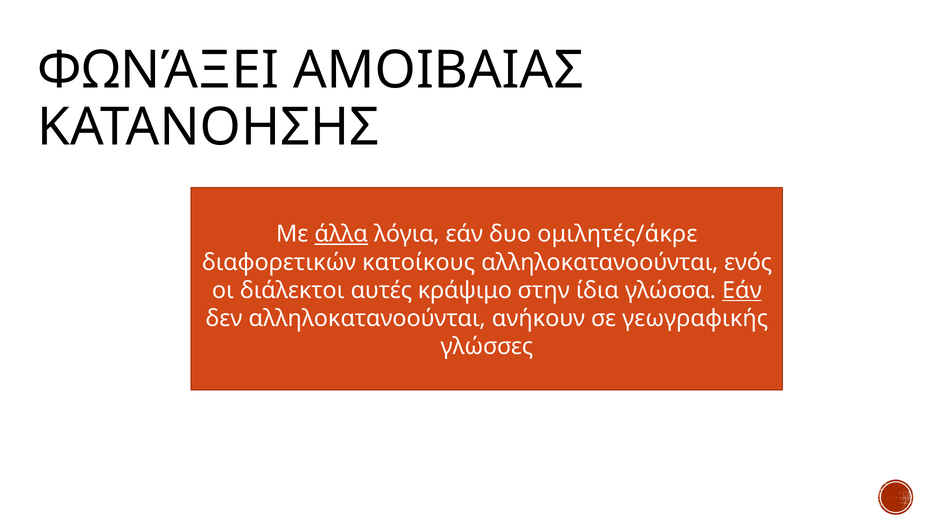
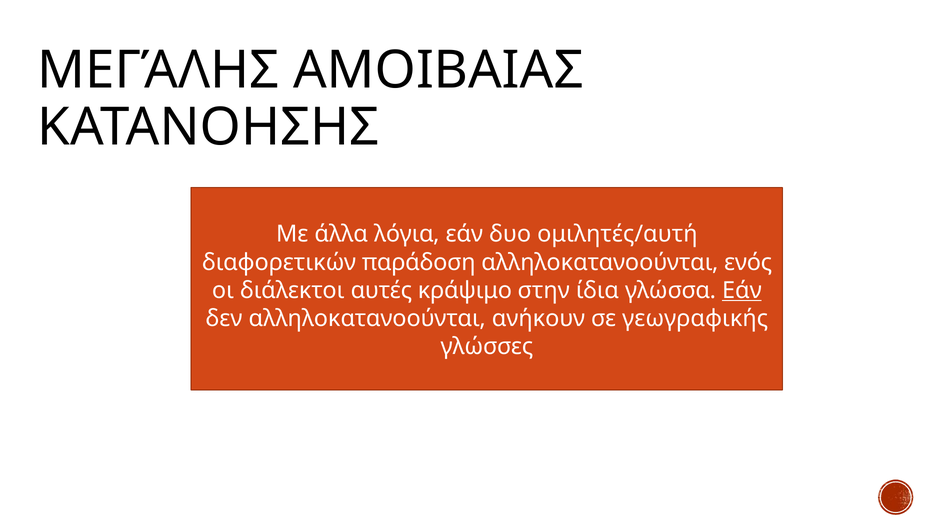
ΦΩΝΆΞΕΙ: ΦΩΝΆΞΕΙ -> ΜΕΓΆΛΗΣ (159, 70)
άλλα underline: present -> none (341, 234)
ομιλητές/άκρε: ομιλητές/άκρε -> ομιλητές/αυτή (617, 234)
κατοίκους: κατοίκους -> παράδοση (419, 262)
